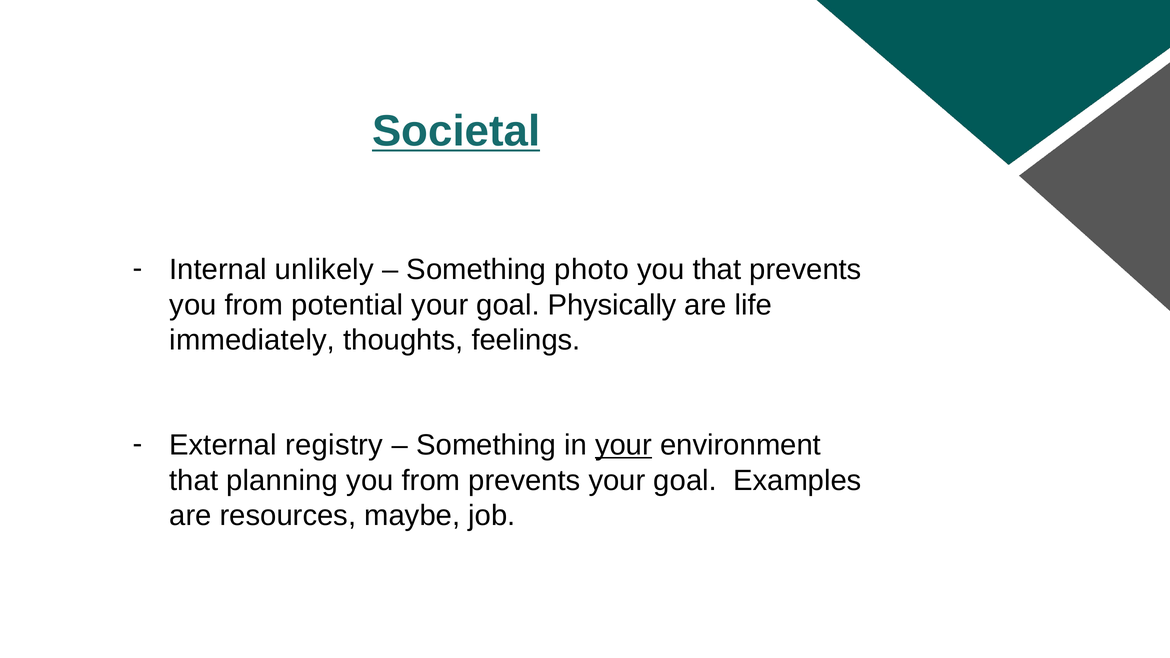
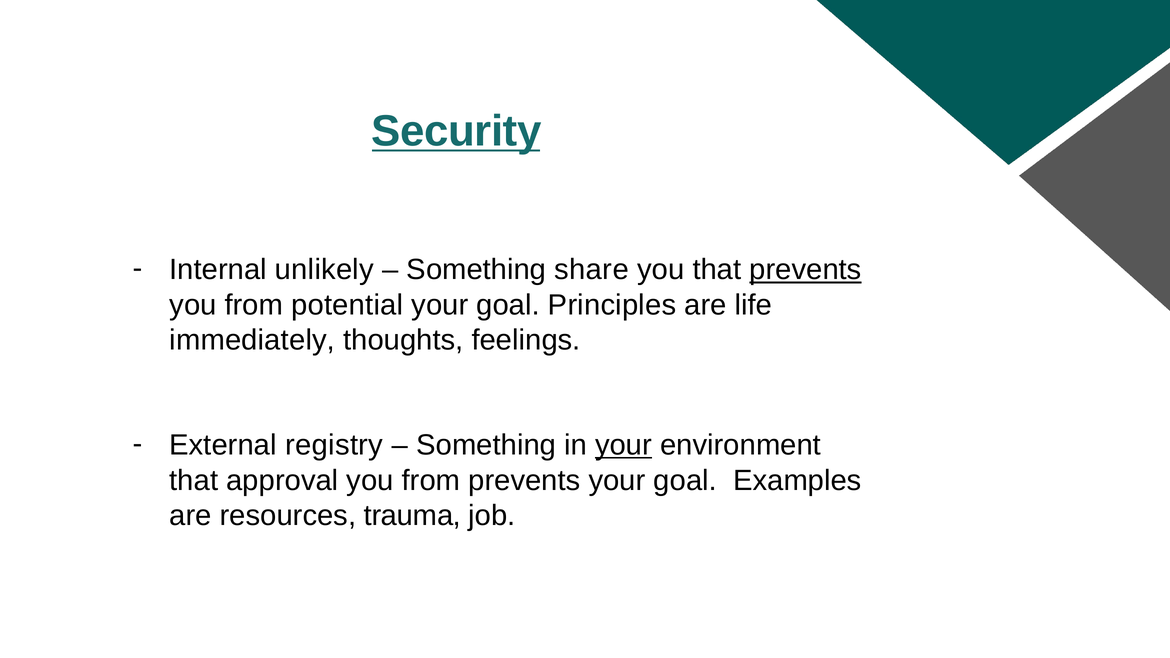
Societal: Societal -> Security (456, 131)
photo: photo -> share (592, 270)
prevents underline: none -> present (805, 270)
Physically: Physically -> Principles (612, 305)
planning: planning -> approval (282, 480)
maybe: maybe -> trauma (412, 516)
